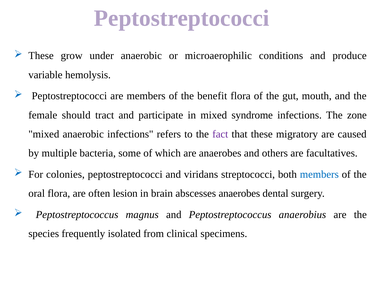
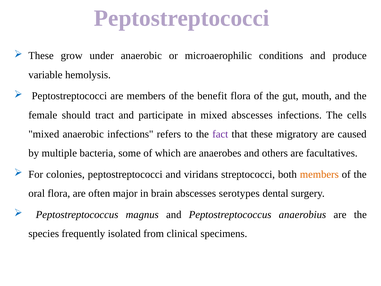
mixed syndrome: syndrome -> abscesses (252, 115)
zone: zone -> cells (357, 115)
members colour: blue -> orange (319, 174)
lesion: lesion -> major (125, 193)
abscesses anaerobes: anaerobes -> serotypes (239, 193)
